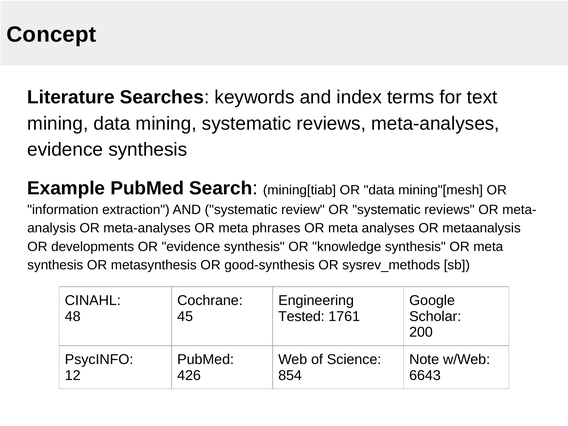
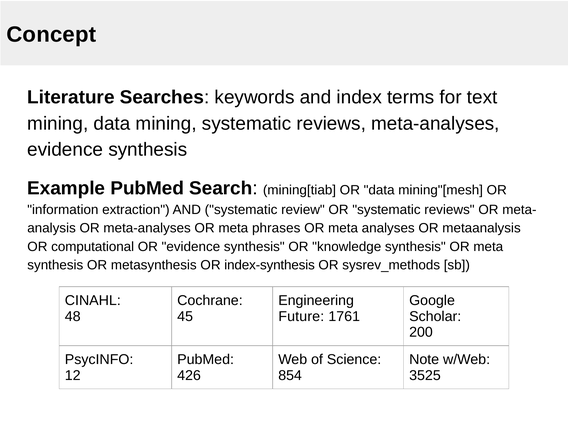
developments: developments -> computational (93, 247)
good-synthesis: good-synthesis -> index-synthesis (270, 265)
Tested: Tested -> Future (301, 316)
6643: 6643 -> 3525 (425, 375)
